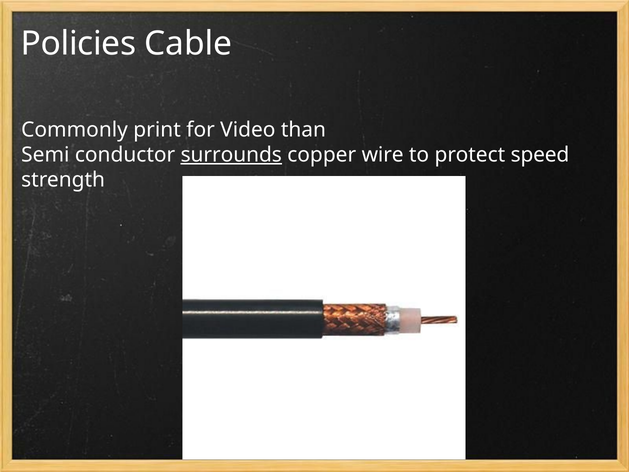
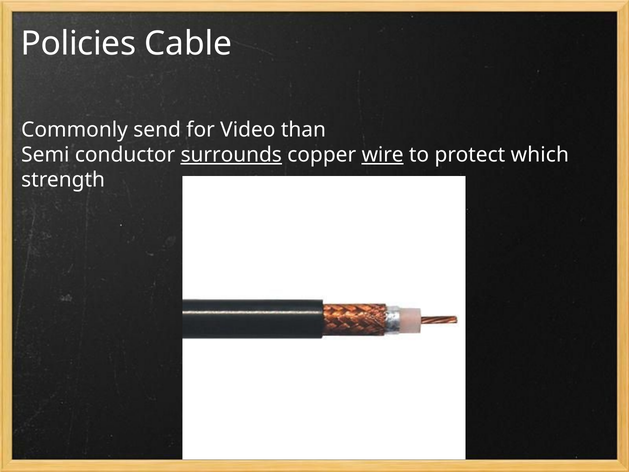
print: print -> send (157, 130)
wire underline: none -> present (383, 155)
speed: speed -> which (540, 155)
